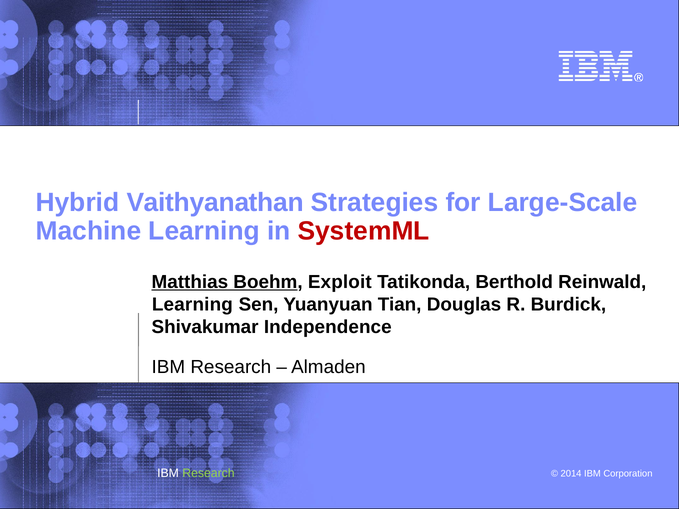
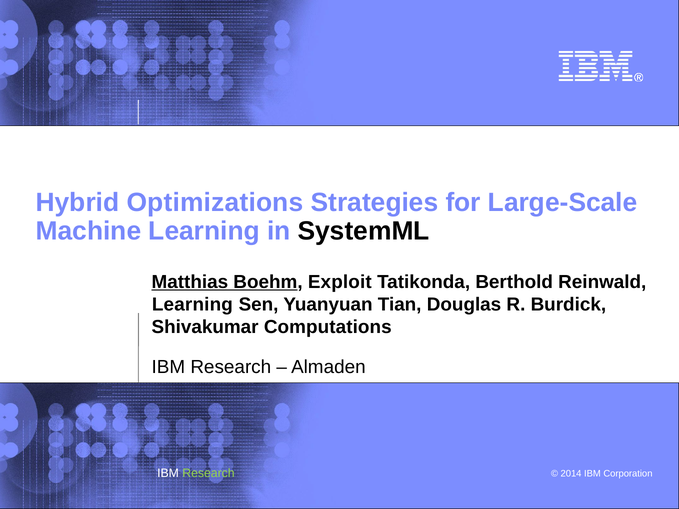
Vaithyanathan: Vaithyanathan -> Optimizations (215, 203)
SystemML colour: red -> black (364, 231)
Independence: Independence -> Computations (328, 327)
